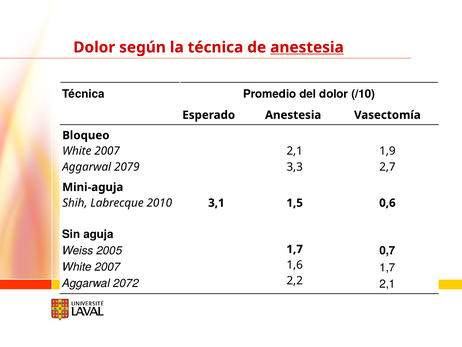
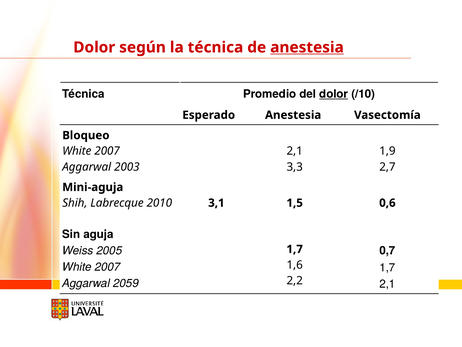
dolor underline: none -> present (334, 94)
2079: 2079 -> 2003 (127, 167)
2072: 2072 -> 2059 (126, 283)
